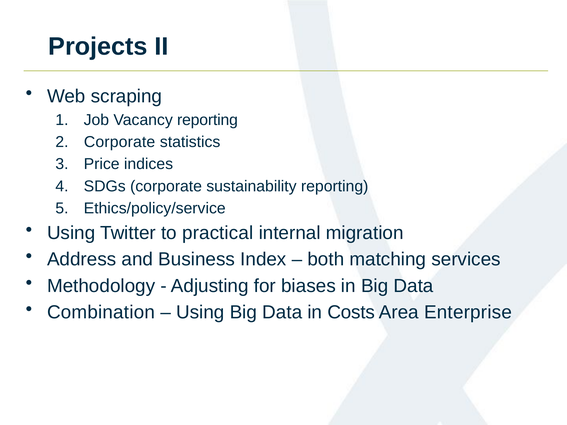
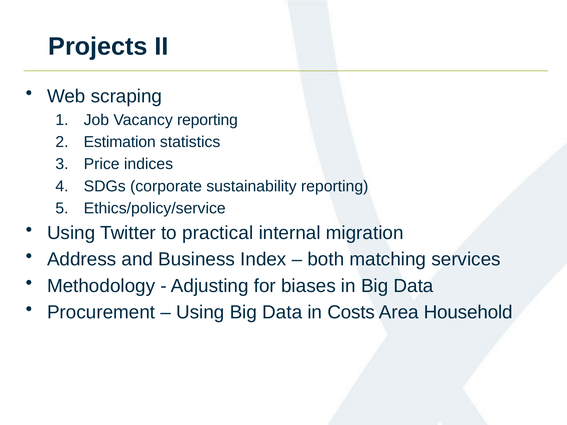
Corporate: Corporate -> Estimation (120, 142)
Combination: Combination -> Procurement (101, 312)
Enterprise: Enterprise -> Household (468, 312)
